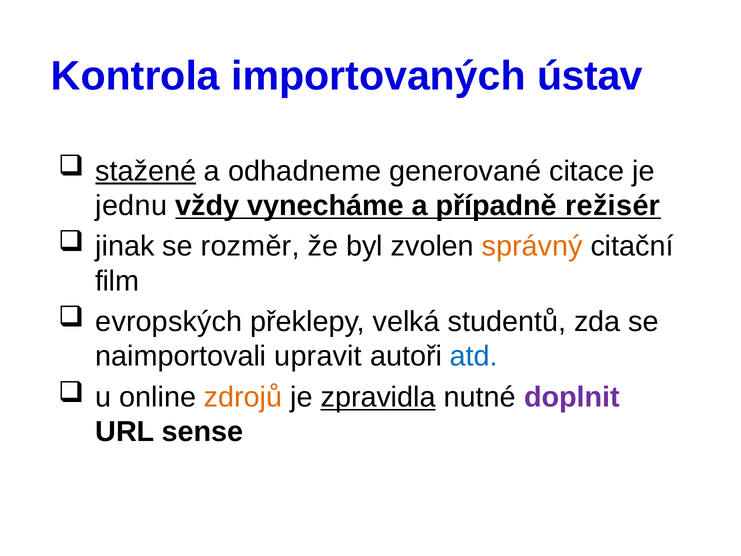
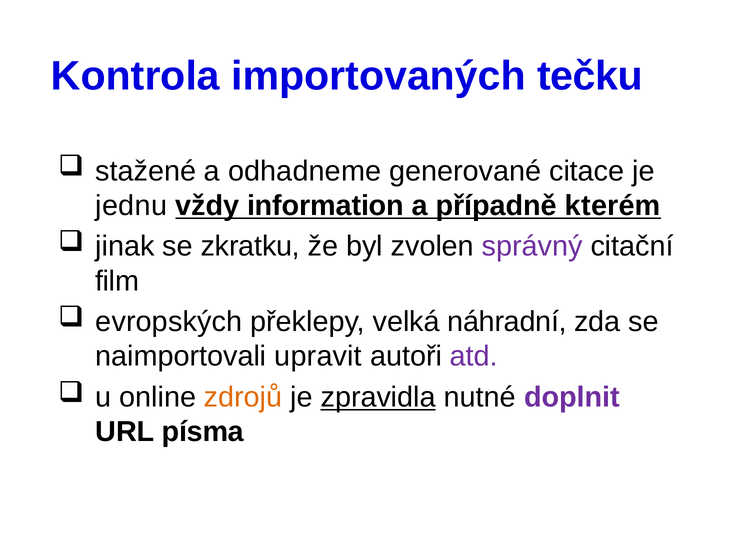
ústav: ústav -> tečku (590, 76)
stažené underline: present -> none (146, 171)
vynecháme: vynecháme -> information (325, 206)
režisér: režisér -> kterém (613, 206)
rozměr: rozměr -> zkratku (250, 246)
správný colour: orange -> purple (532, 246)
studentů: studentů -> náhradní (507, 322)
atd colour: blue -> purple (474, 356)
sense: sense -> písma (203, 432)
